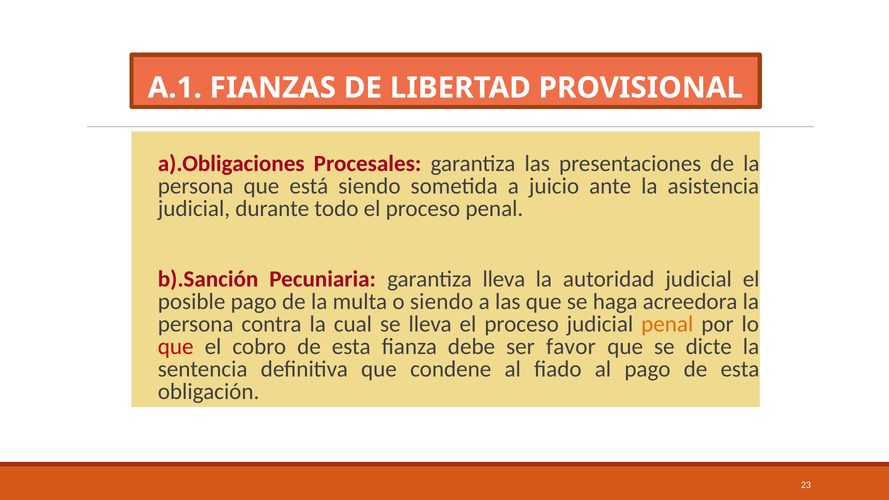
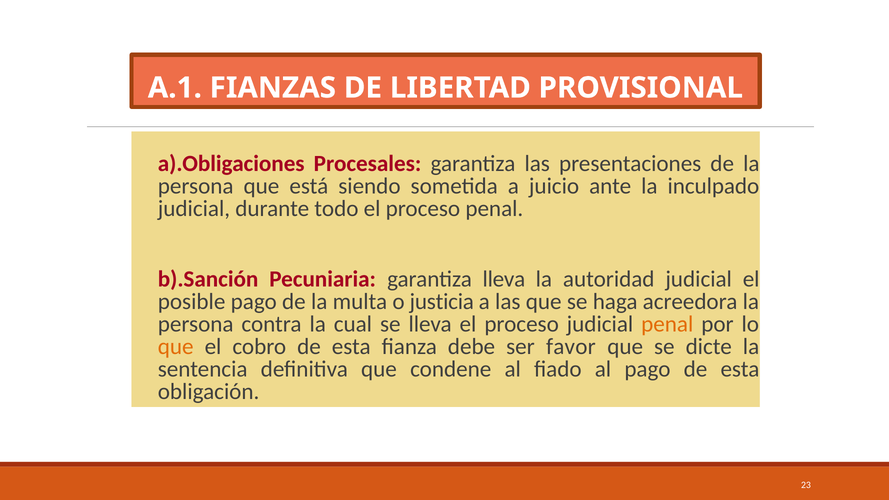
asistencia: asistencia -> inculpado (713, 186)
o siendo: siendo -> justicia (442, 302)
que colour: red -> orange (176, 347)
